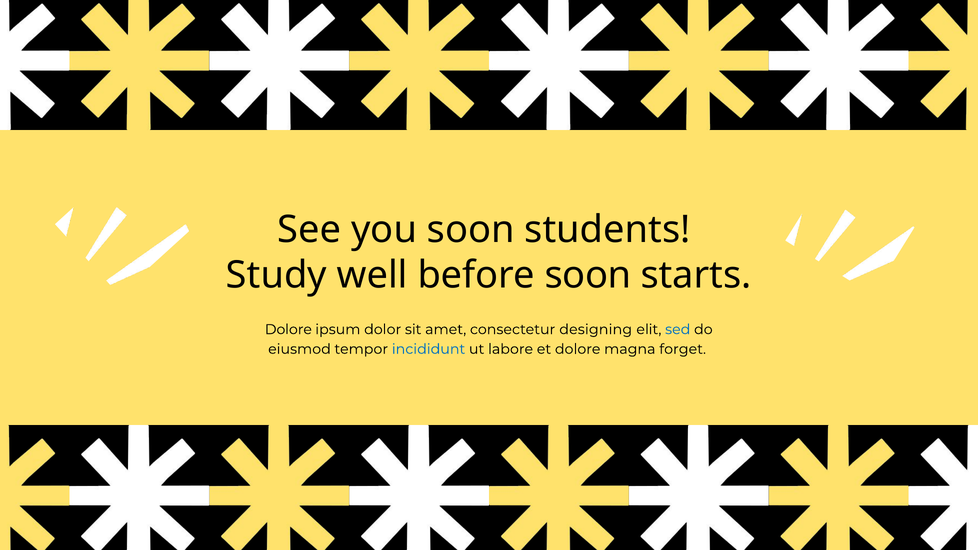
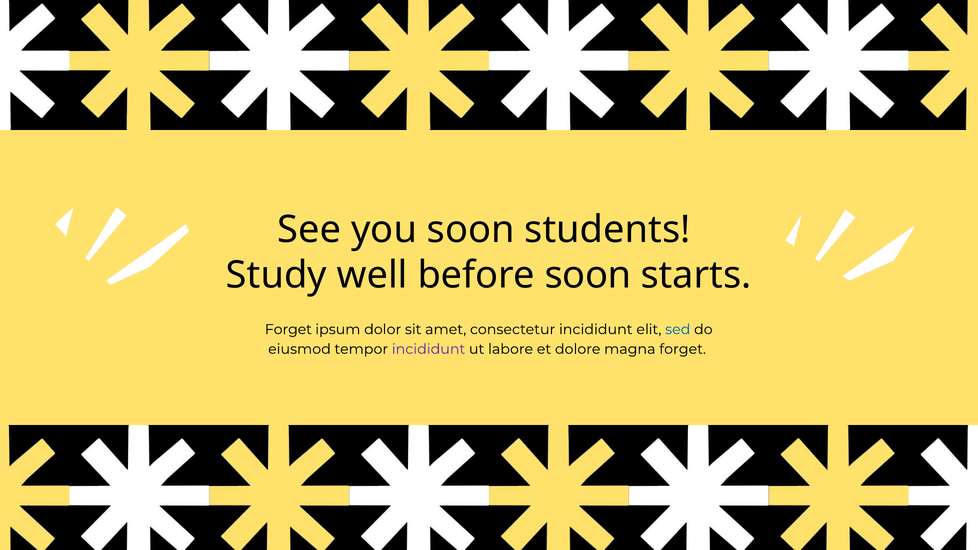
Dolore: Dolore -> Forget (288, 330)
consectetur designing: designing -> incididunt (596, 330)
incididunt colour: blue -> purple (429, 349)
